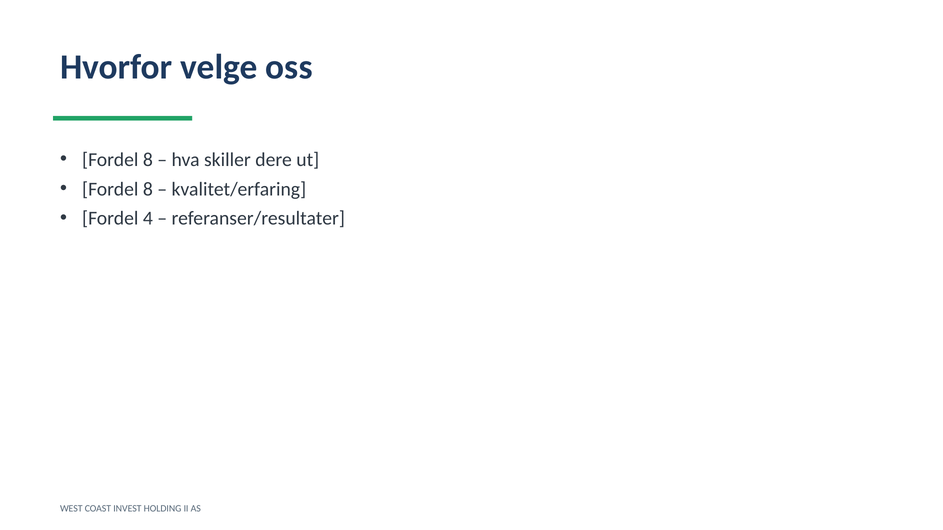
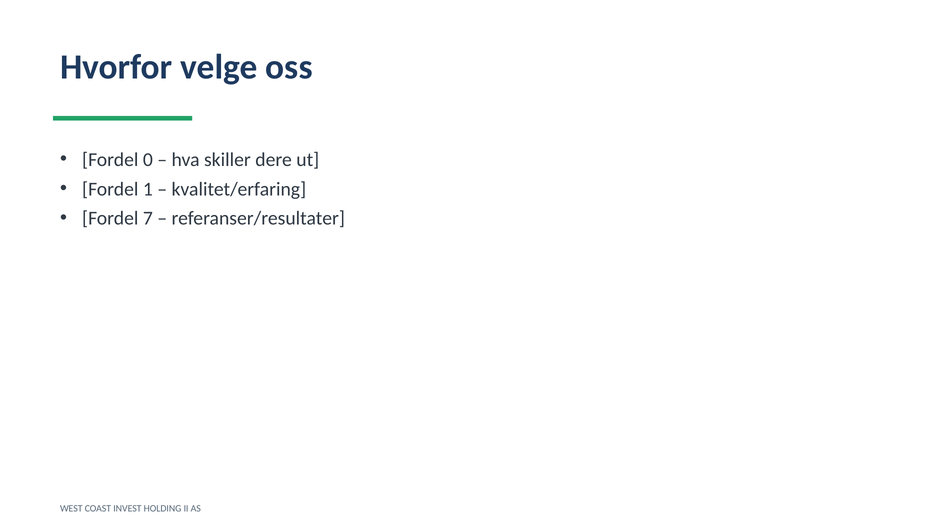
8: 8 -> 0 (148, 160)
8: 8 -> 1 (148, 189)
4: 4 -> 7 (148, 219)
